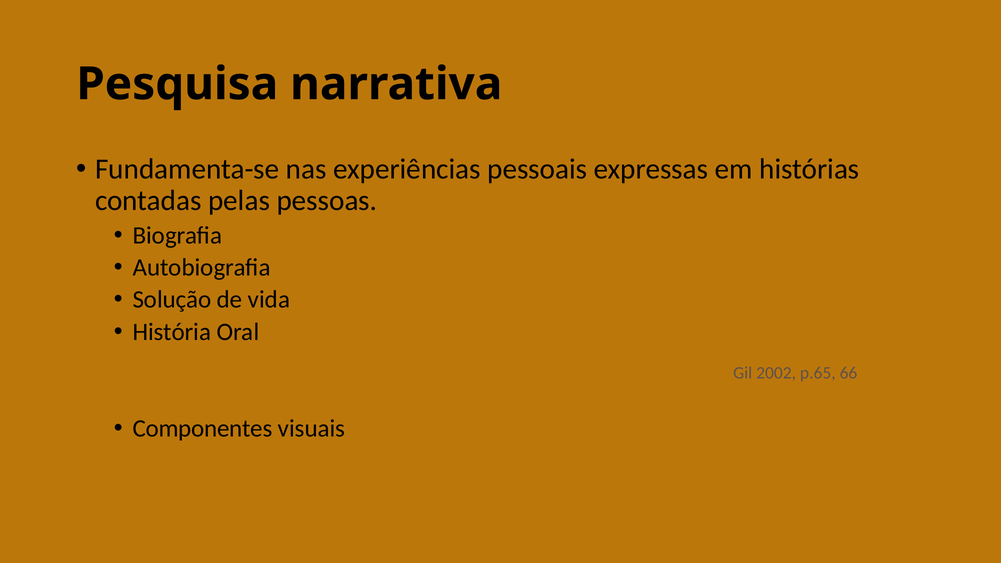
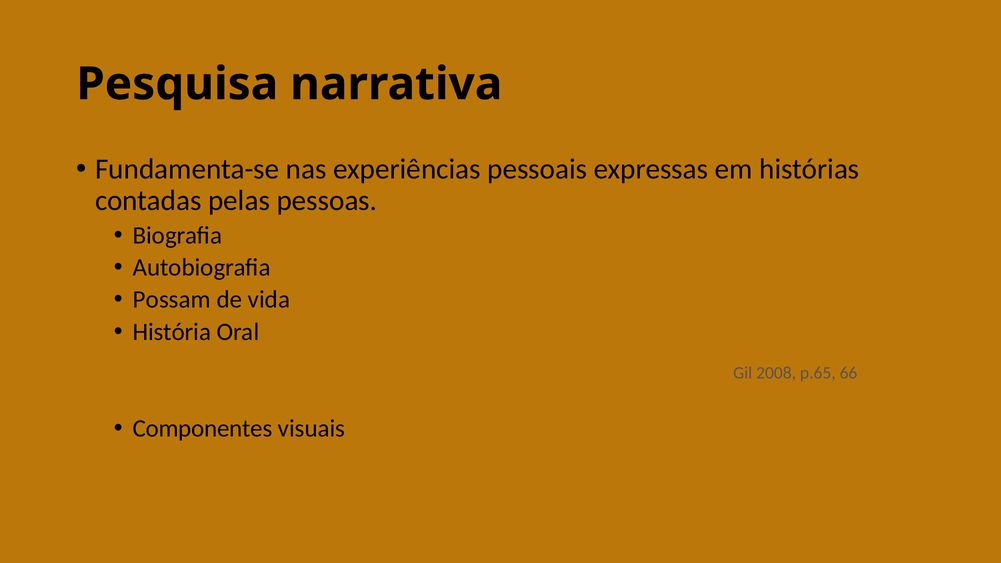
Solução: Solução -> Possam (172, 300)
2002: 2002 -> 2008 (776, 373)
